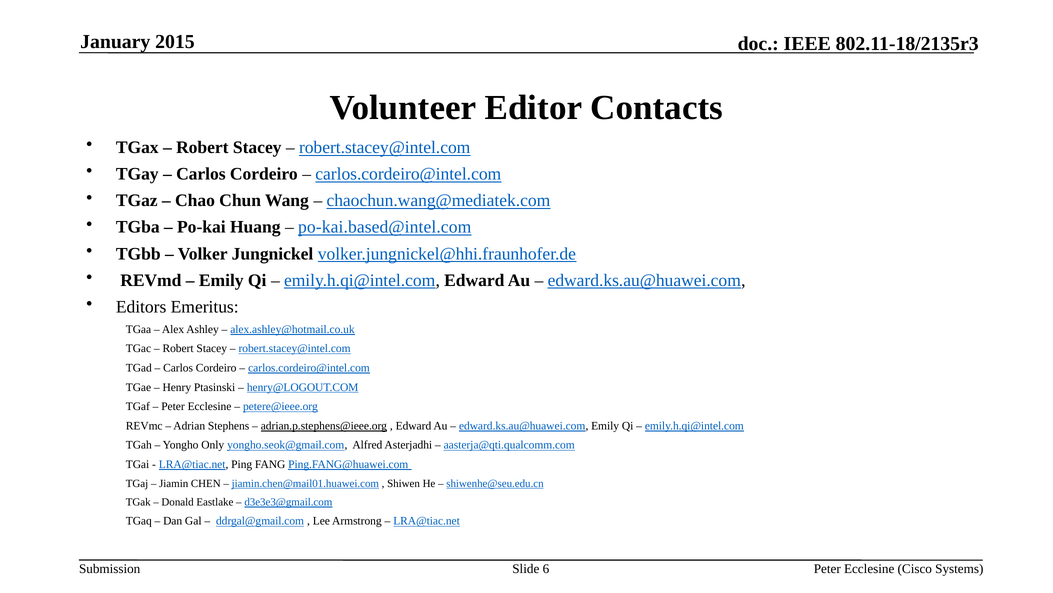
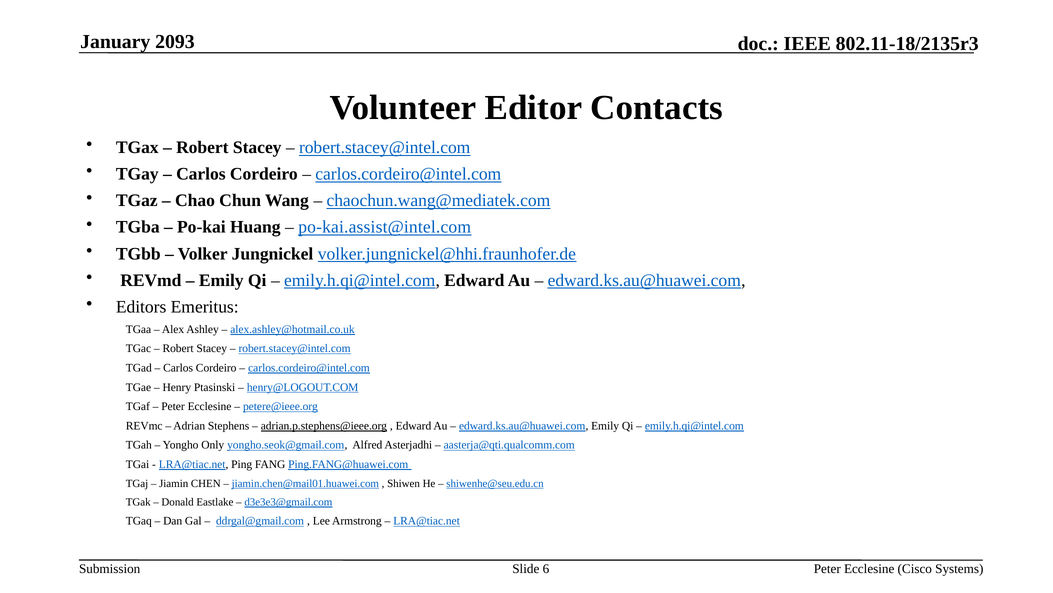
2015: 2015 -> 2093 (175, 42)
po-kai.based@intel.com: po-kai.based@intel.com -> po-kai.assist@intel.com (385, 227)
